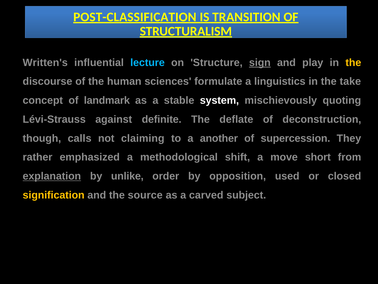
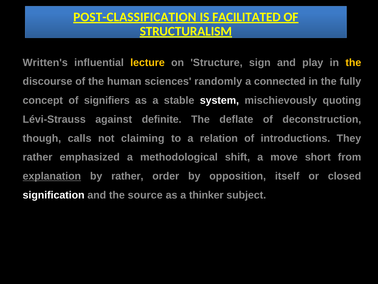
TRANSITION: TRANSITION -> FACILITATED (246, 17)
lecture colour: light blue -> yellow (147, 62)
sign underline: present -> none (260, 62)
formulate: formulate -> randomly (218, 81)
linguistics: linguistics -> connected (280, 81)
take: take -> fully (350, 81)
landmark: landmark -> signifiers (107, 100)
another: another -> relation (219, 138)
supercession: supercession -> introductions (295, 138)
by unlike: unlike -> rather (127, 176)
used: used -> itself (287, 176)
signification colour: yellow -> white (54, 195)
carved: carved -> thinker (206, 195)
